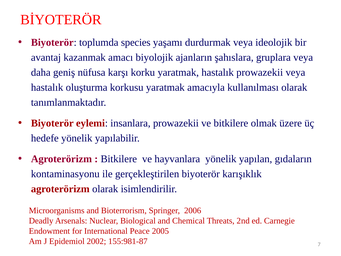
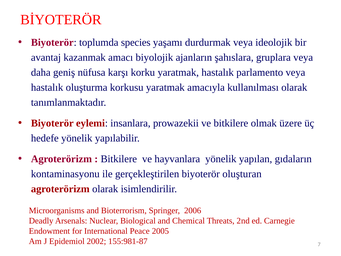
hastalık prowazekii: prowazekii -> parlamento (260, 72)
karışıklık: karışıklık -> oluşturan (242, 174)
